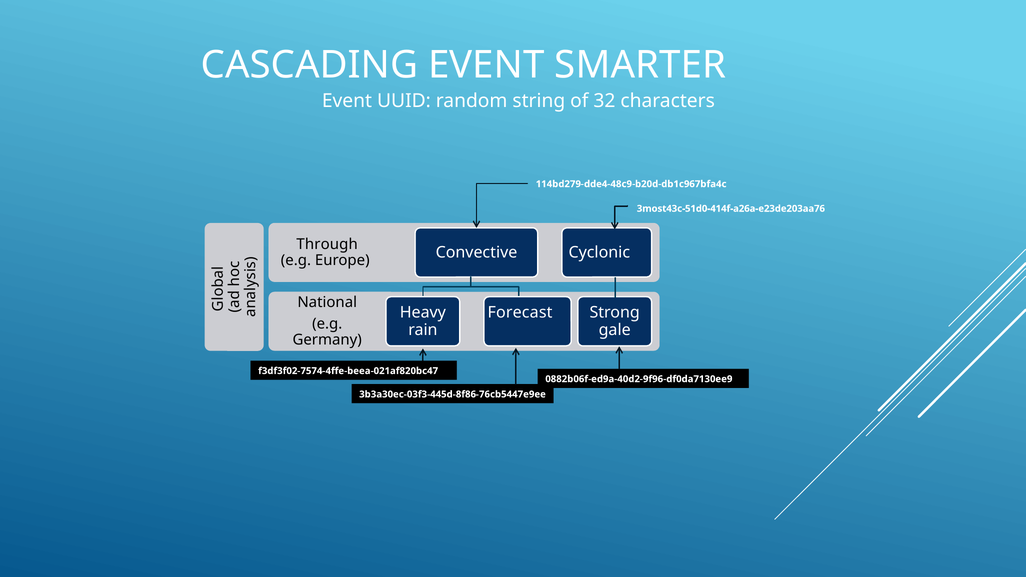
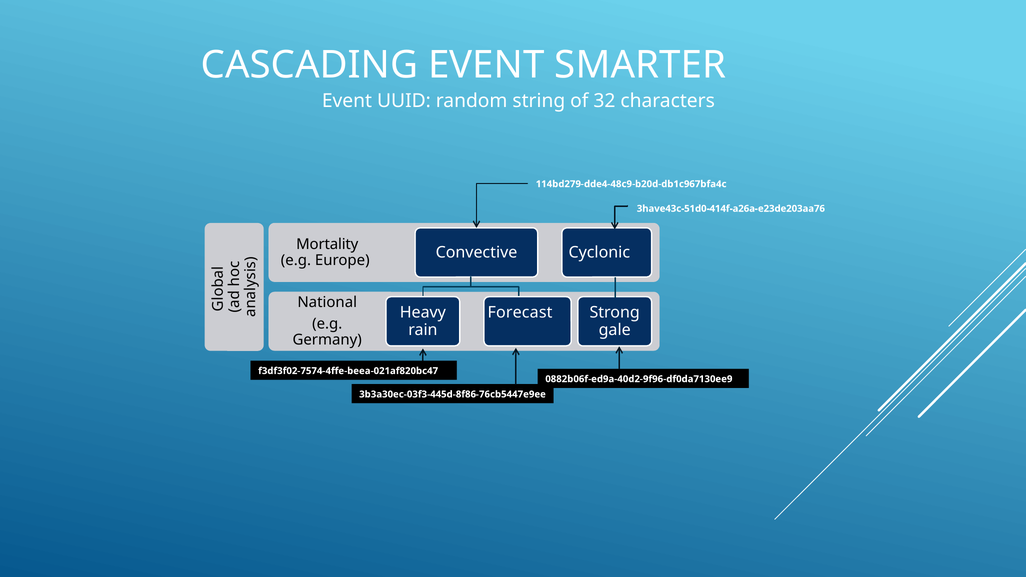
3most43c-51d0-414f-a26a-e23de203aa76: 3most43c-51d0-414f-a26a-e23de203aa76 -> 3have43c-51d0-414f-a26a-e23de203aa76 (731, 209)
Through: Through -> Mortality (327, 244)
